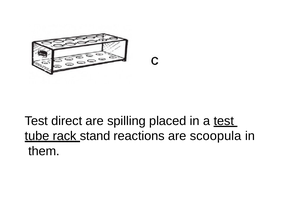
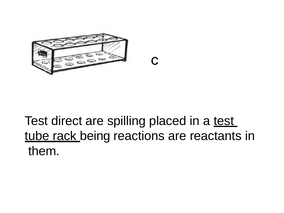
stand: stand -> being (95, 136)
scoopula: scoopula -> reactants (216, 136)
